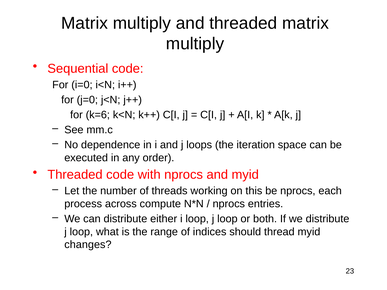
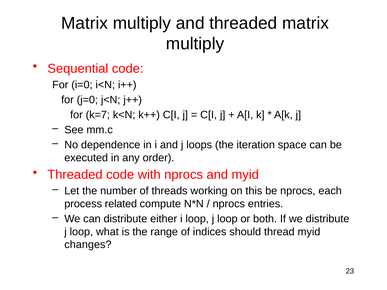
k=6: k=6 -> k=7 (98, 115)
across: across -> related (121, 204)
